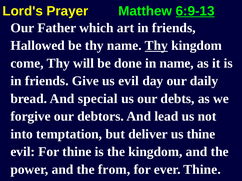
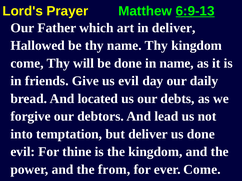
art in friends: friends -> deliver (174, 28)
Thy underline: present -> none (156, 46)
special: special -> located (98, 99)
us thine: thine -> done (201, 134)
ever Thine: Thine -> Come (202, 170)
